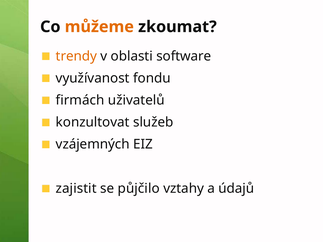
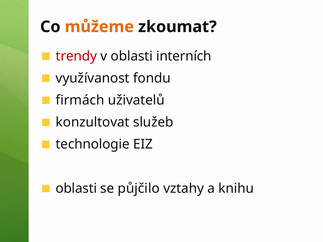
trendy colour: orange -> red (76, 56)
software: software -> interních (184, 56)
vzájemných: vzájemných -> technologie (93, 144)
zajistit: zajistit -> oblasti (76, 189)
údajů: údajů -> knihu (236, 189)
